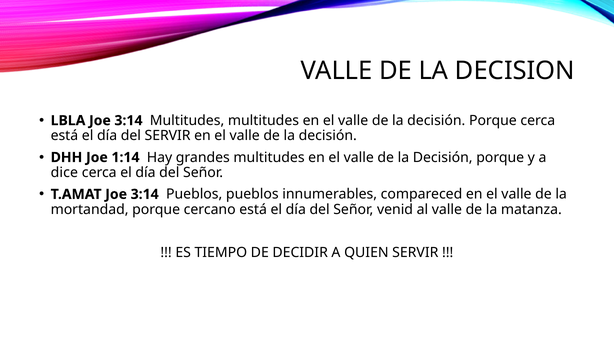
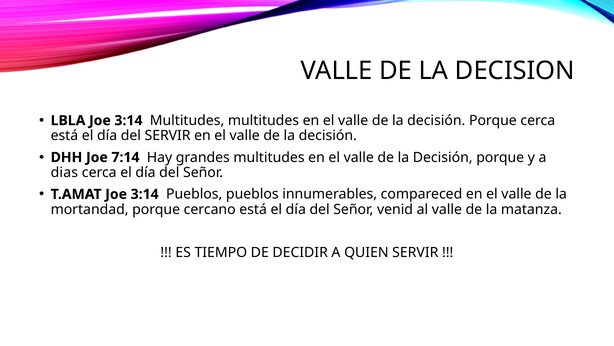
1:14: 1:14 -> 7:14 (125, 157)
dice: dice -> dias (64, 172)
